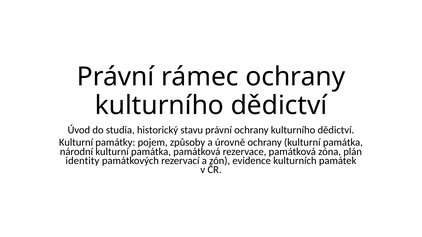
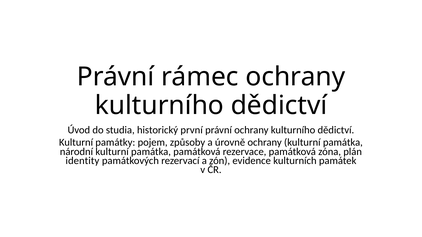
stavu: stavu -> první (192, 130)
